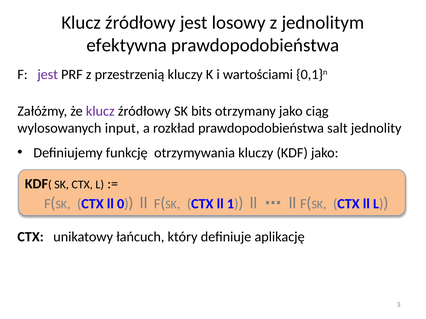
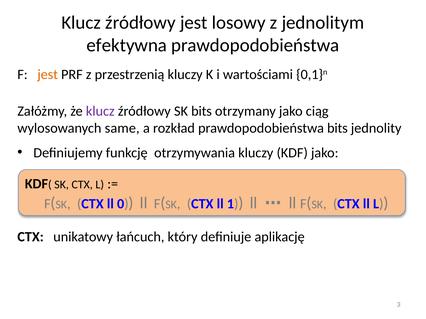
jest colour: purple -> orange (48, 75)
input: input -> same (122, 128)
prawdopodobieństwa salt: salt -> bits (337, 128)
